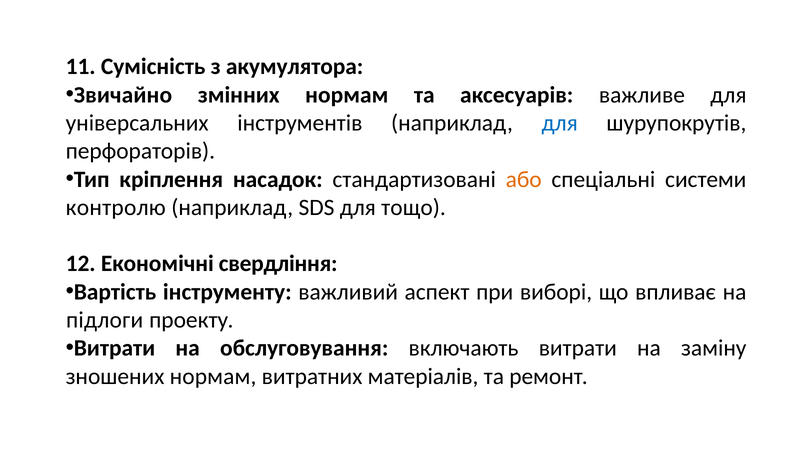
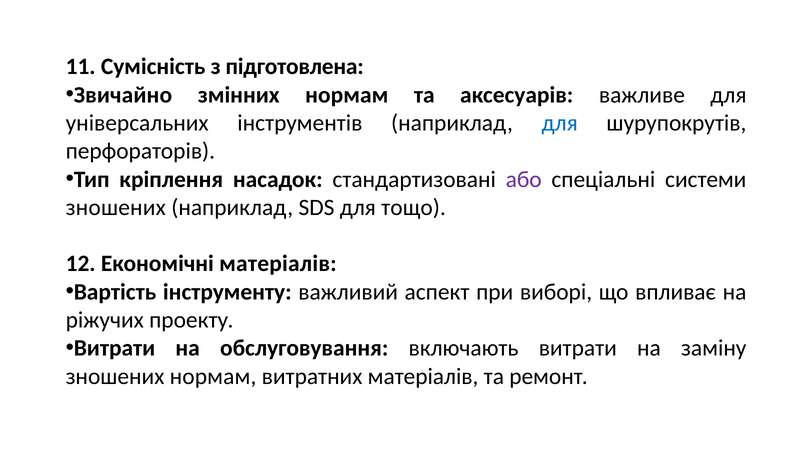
акумулятора: акумулятора -> підготовлена (295, 67)
або colour: orange -> purple (524, 179)
контролю: контролю -> зношених (116, 208)
Економічні свердління: свердління -> матеріалів (278, 264)
підлоги: підлоги -> ріжучих (105, 320)
